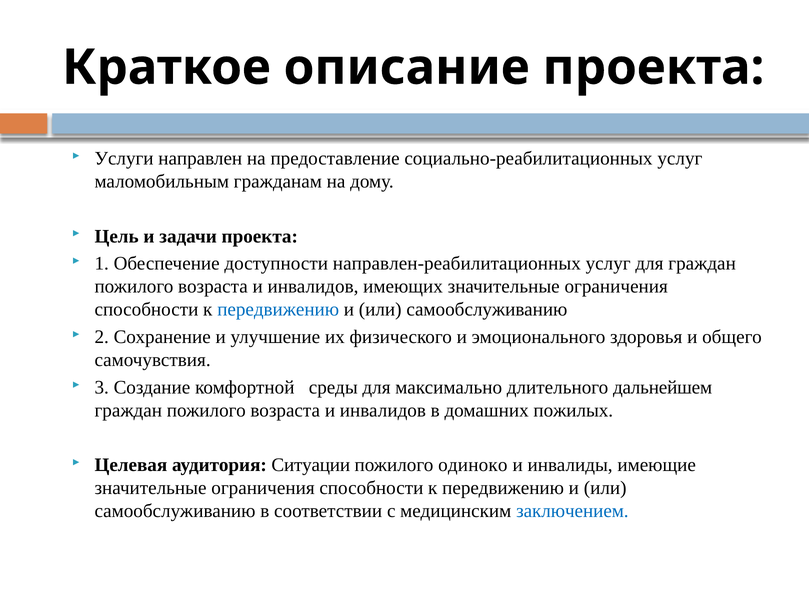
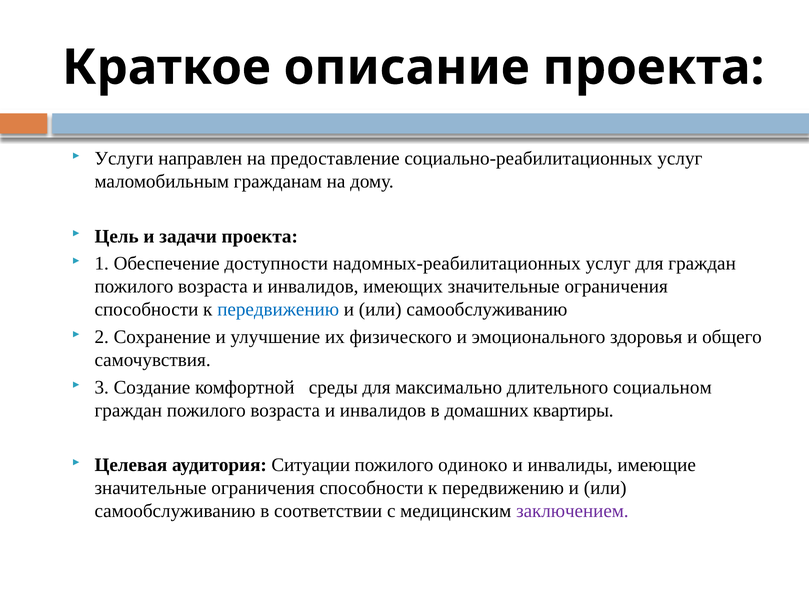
направлен-реабилитационных: направлен-реабилитационных -> надомных-реабилитационных (457, 264)
дальнейшем: дальнейшем -> социальном (662, 387)
пожилых: пожилых -> квартиры (573, 410)
заключением colour: blue -> purple (572, 511)
